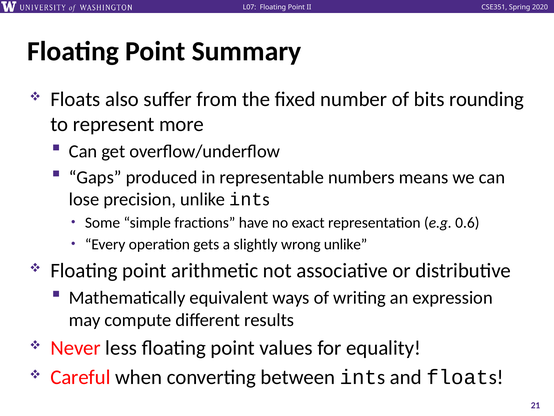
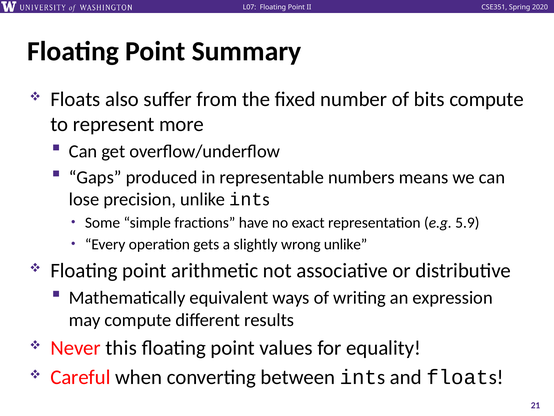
bits rounding: rounding -> compute (487, 99)
0.6: 0.6 -> 5.9 (467, 222)
less: less -> this (121, 348)
